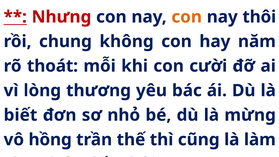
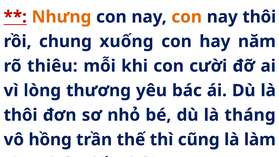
Nhưng colour: red -> orange (61, 17)
không: không -> xuống (127, 41)
thoát: thoát -> thiêu (52, 66)
biết: biết -> thôi (21, 115)
mừng: mừng -> tháng (250, 115)
